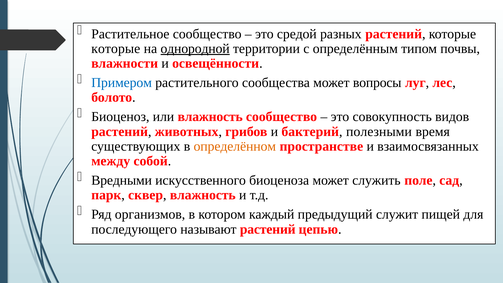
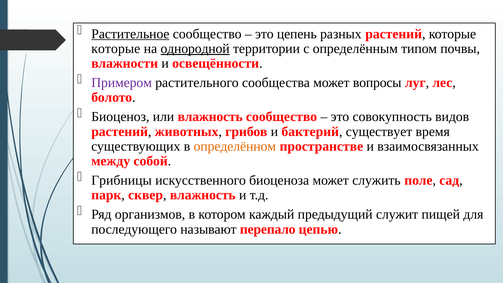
Растительное underline: none -> present (130, 34)
средой: средой -> цепень (297, 34)
Примером colour: blue -> purple (122, 83)
полезными: полезными -> существует (379, 131)
Вредными: Вредными -> Грибницы (121, 180)
называют растений: растений -> перепало (268, 229)
